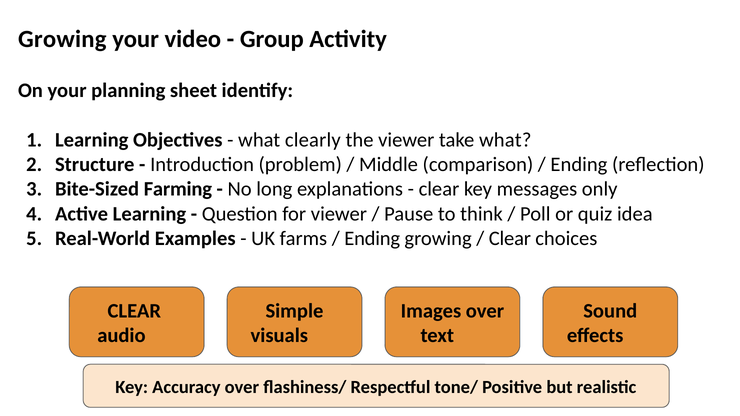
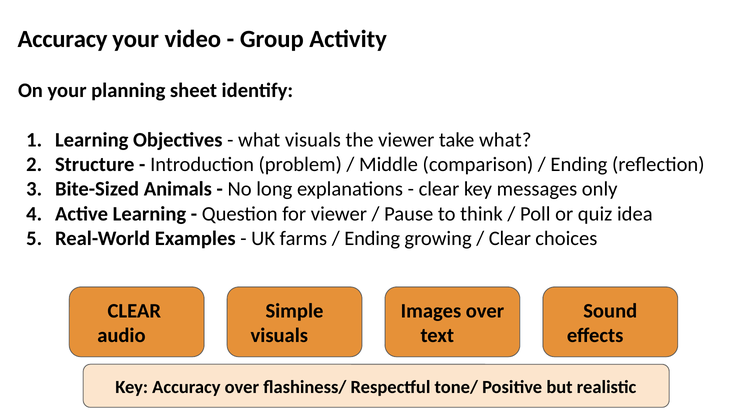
Growing: Growing -> Accuracy (63, 39)
what clearly: clearly -> visuals (313, 140)
Farming: Farming -> Animals (178, 189)
